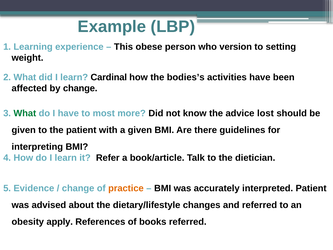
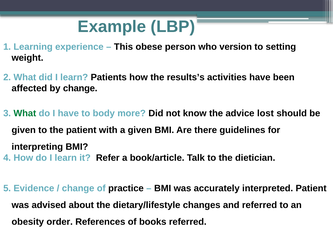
Cardinal: Cardinal -> Patients (109, 77)
bodies’s: bodies’s -> results’s (186, 77)
most: most -> body (104, 113)
practice colour: orange -> black (126, 188)
apply: apply -> order (60, 221)
